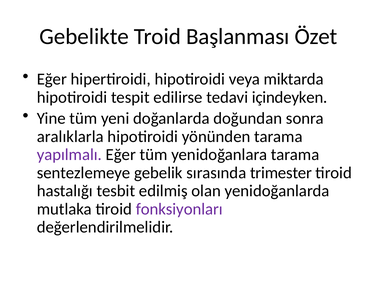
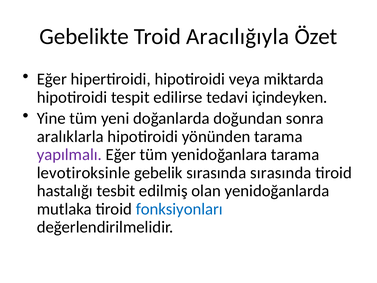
Başlanması: Başlanması -> Aracılığıyla (238, 36)
sentezlemeye: sentezlemeye -> levotiroksinle (83, 173)
sırasında trimester: trimester -> sırasında (281, 173)
fonksiyonları colour: purple -> blue (179, 209)
